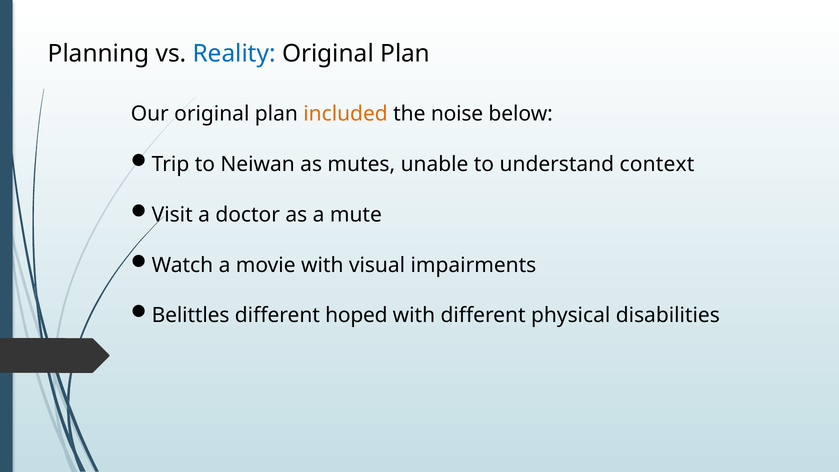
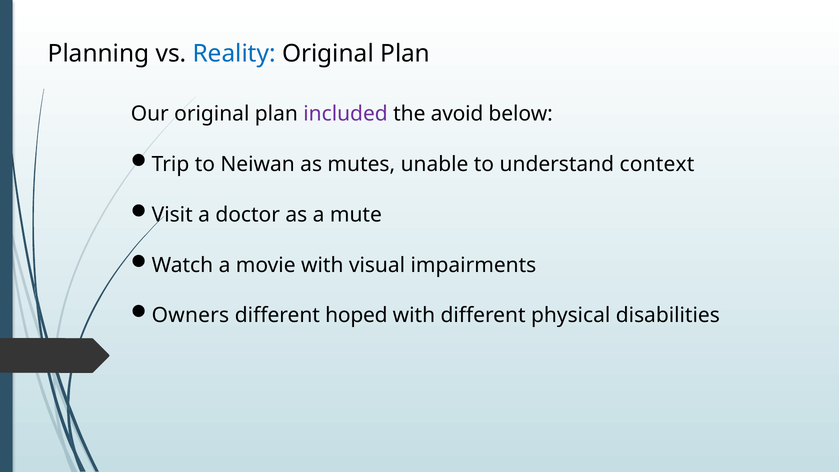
included colour: orange -> purple (346, 114)
noise: noise -> avoid (457, 114)
Belittles: Belittles -> Owners (190, 315)
